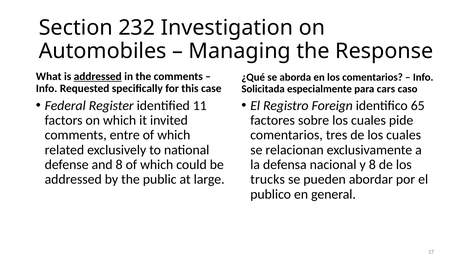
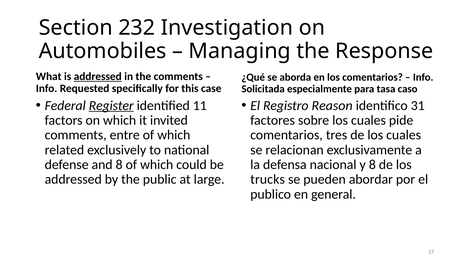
cars: cars -> tasa (386, 89)
Register underline: none -> present (111, 106)
Foreign: Foreign -> Reason (332, 106)
65: 65 -> 31 (418, 106)
